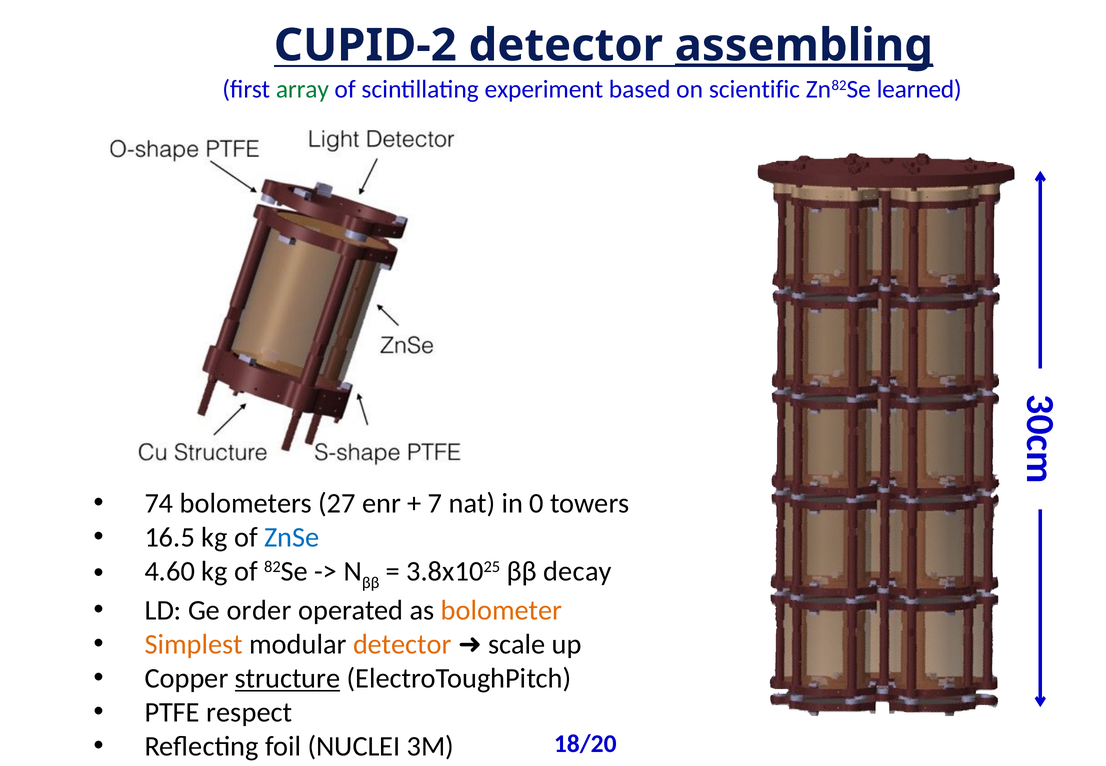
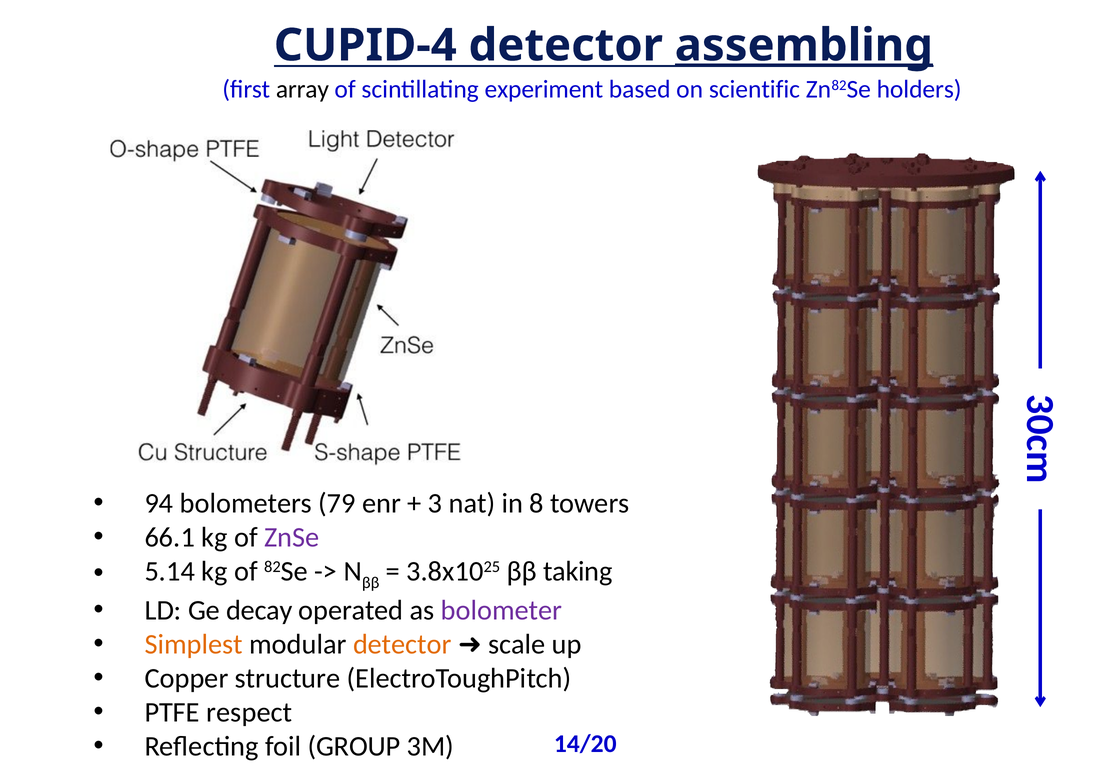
CUPID-2: CUPID-2 -> CUPID-4 (365, 45)
array colour: green -> black (302, 89)
learned: learned -> holders (919, 89)
74: 74 -> 94 (159, 503)
27: 27 -> 79 (337, 503)
7: 7 -> 3 (435, 503)
in 0: 0 -> 8 (537, 503)
16.5: 16.5 -> 66.1 (170, 537)
ZnSe colour: blue -> purple (292, 537)
4.60: 4.60 -> 5.14 (170, 572)
decay: decay -> taking (578, 572)
order: order -> decay (259, 610)
bolometer colour: orange -> purple (502, 610)
structure underline: present -> none (288, 678)
NUCLEI: NUCLEI -> GROUP (354, 746)
18/20: 18/20 -> 14/20 (585, 744)
